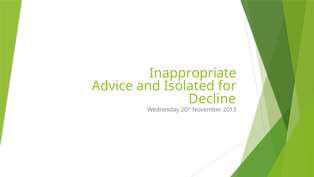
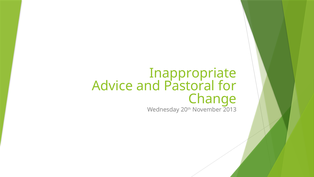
Isolated: Isolated -> Pastoral (189, 86)
Decline: Decline -> Change (212, 99)
